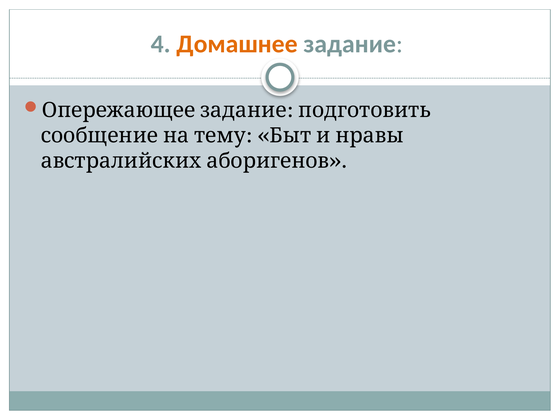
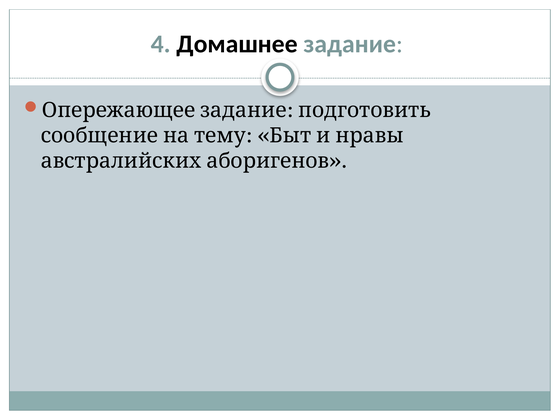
Домашнее colour: orange -> black (237, 44)
